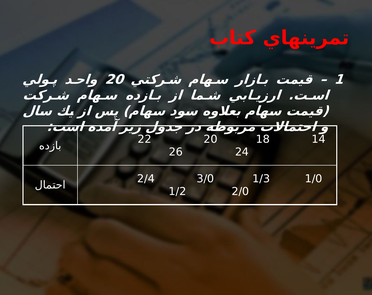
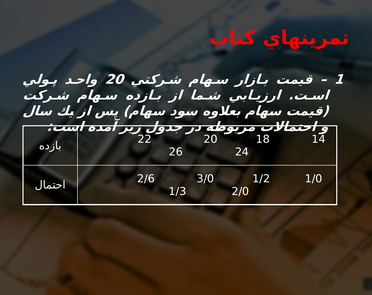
2/4: 2/4 -> 2/6 (146, 179)
1/3: 1/3 -> 1/2 (261, 179)
1/2: 1/2 -> 1/3 (177, 192)
